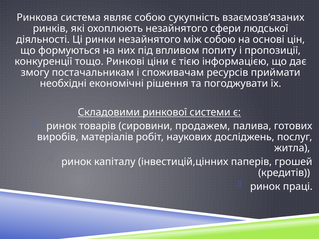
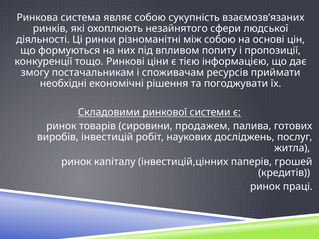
ринки незайнятого: незайнятого -> різноманітні (150, 40)
матеріалів: матеріалів -> інвестицій (107, 137)
